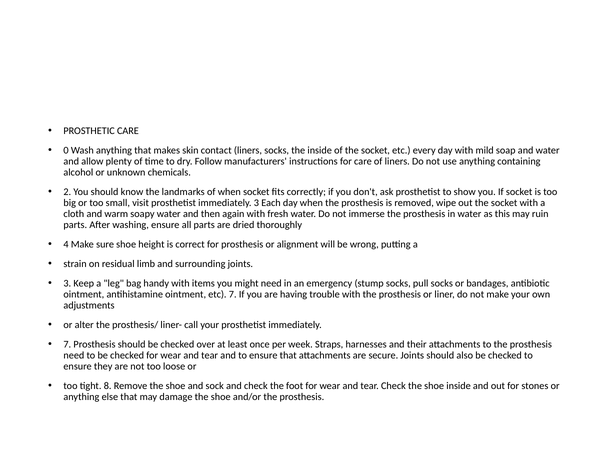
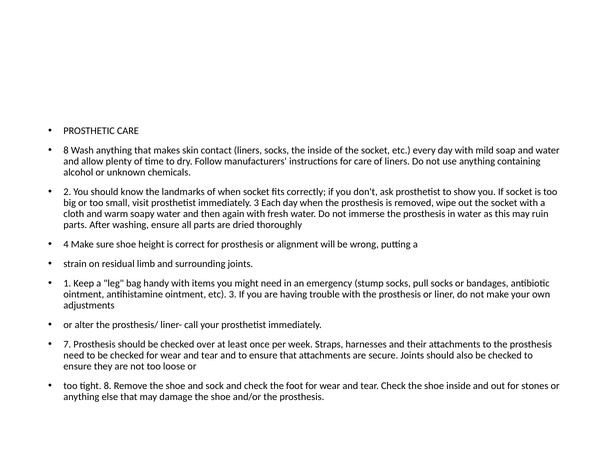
0: 0 -> 8 (66, 150)
3: 3 -> 1 (67, 283)
etc 7: 7 -> 3 (233, 294)
